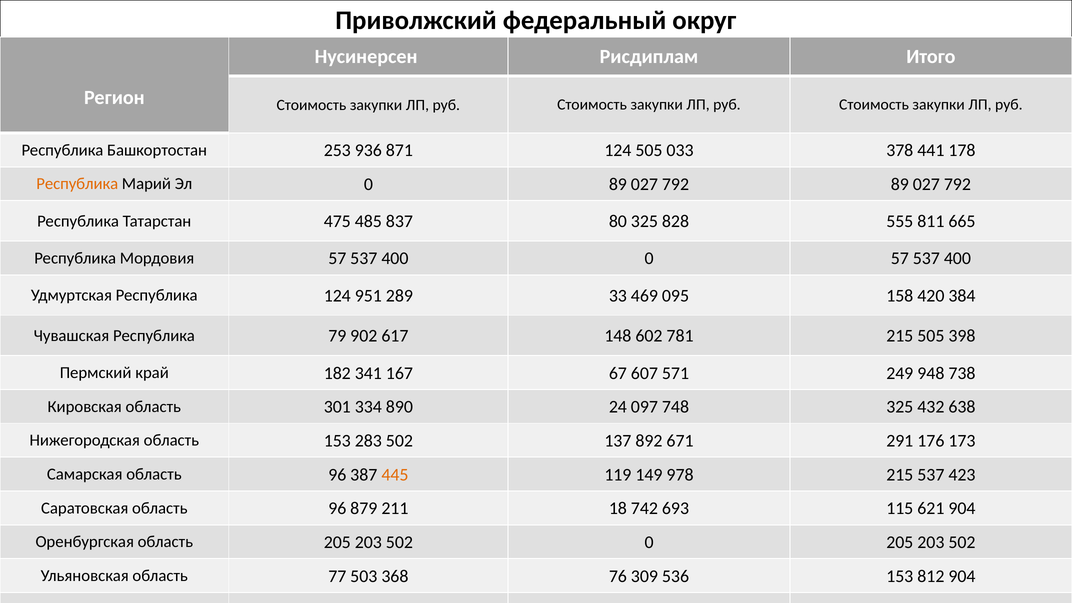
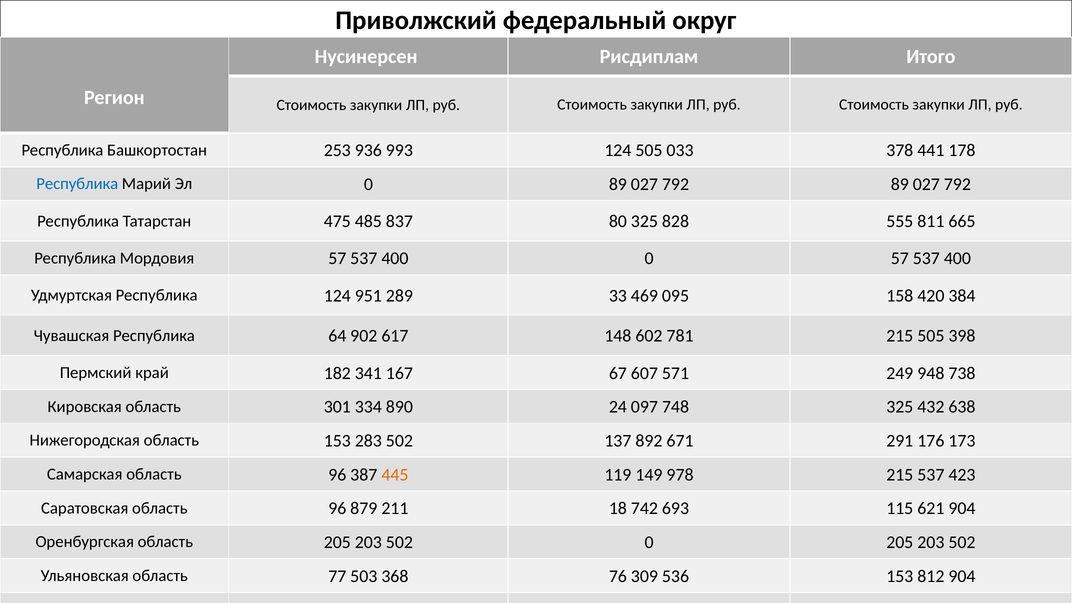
871: 871 -> 993 (399, 151)
Республика colour: orange -> blue (77, 184)
79: 79 -> 64 (337, 336)
